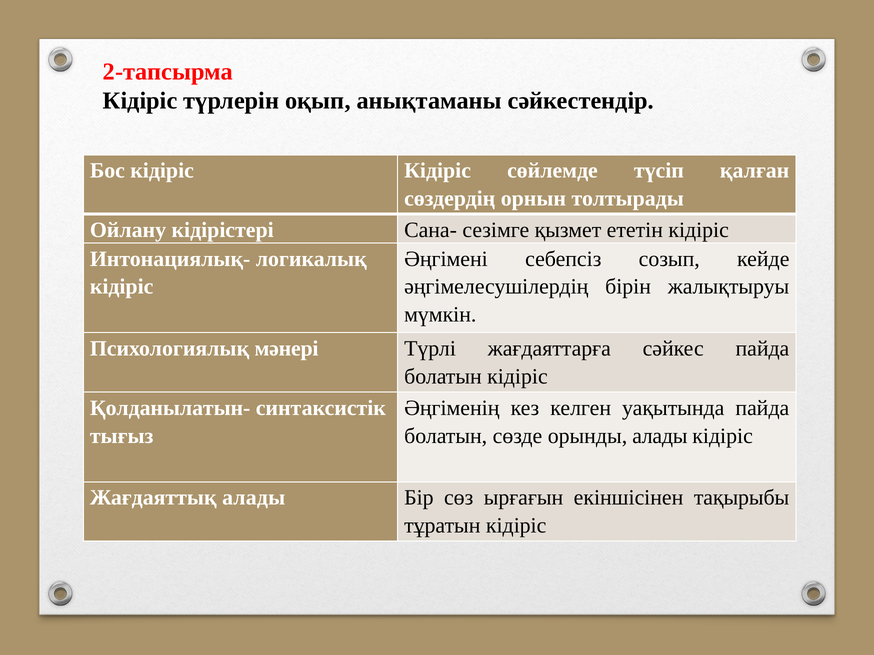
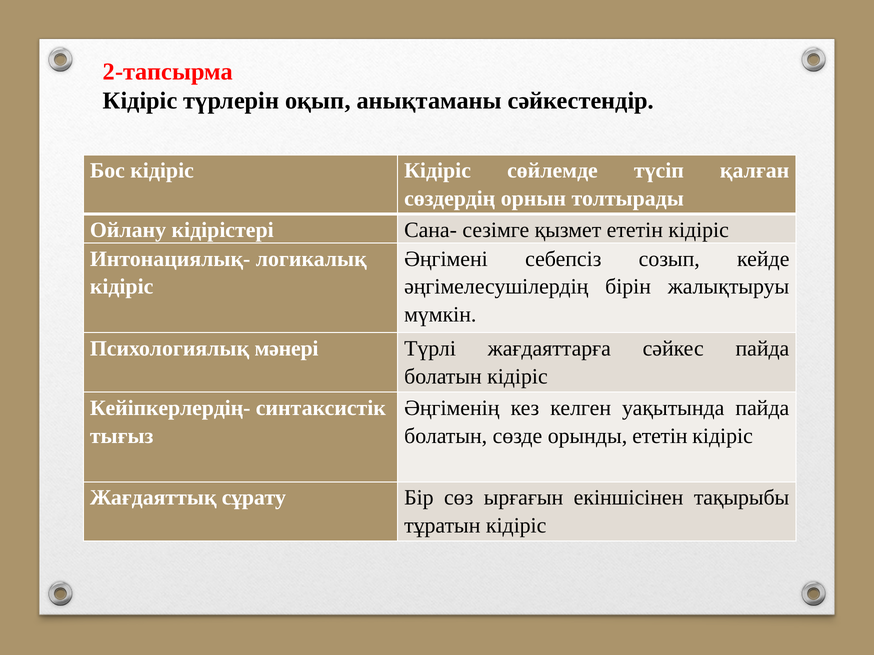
Қолданылатын-: Қолданылатын- -> Кейіпкерлердің- (170, 408)
орынды алады: алады -> ететін (660, 436)
Жағдаяттық алады: алады -> сұрату (254, 498)
